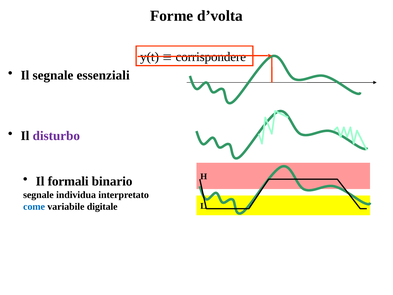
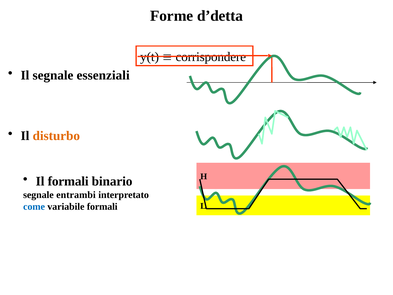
d’volta: d’volta -> d’detta (220, 16)
disturbo colour: purple -> orange (56, 136)
individua: individua -> entrambi (76, 195)
variabile digitale: digitale -> formali (102, 207)
